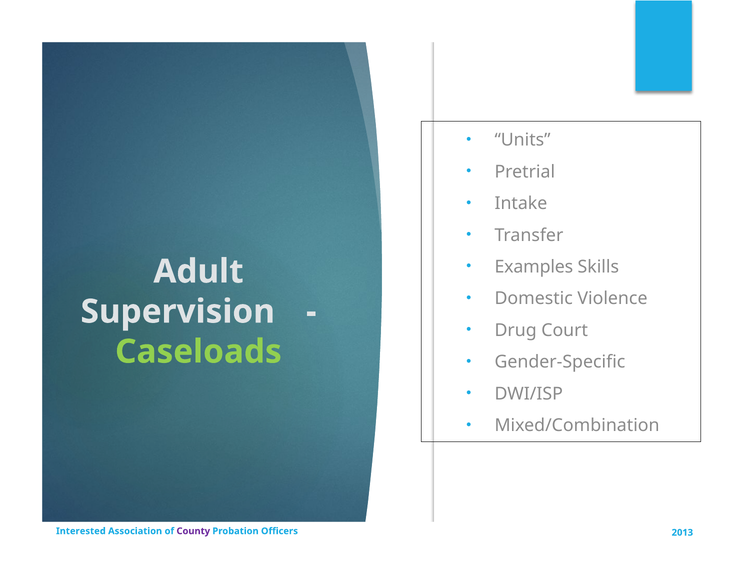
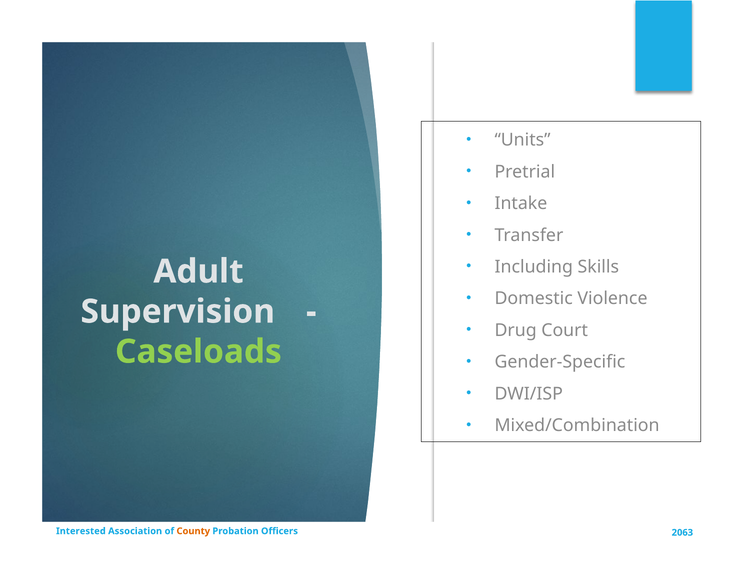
Examples: Examples -> Including (534, 267)
County colour: purple -> orange (193, 531)
2013: 2013 -> 2063 (682, 533)
